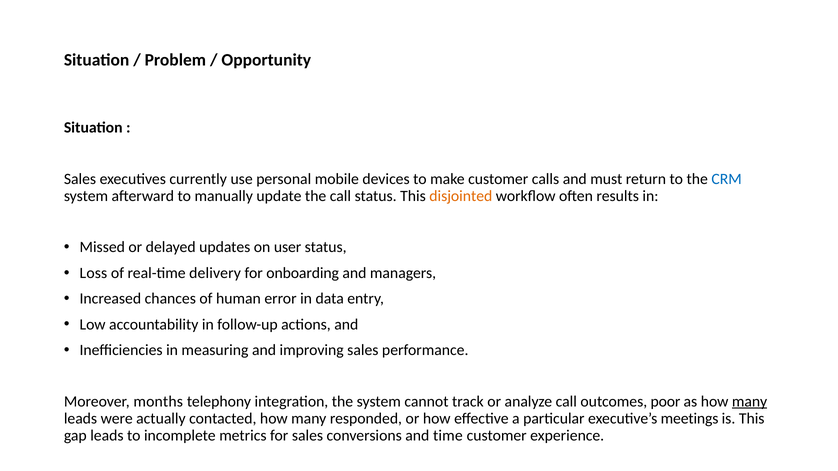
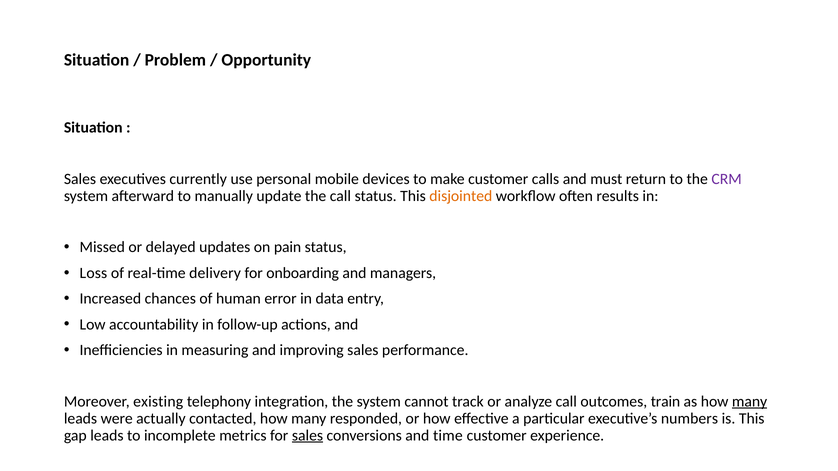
CRM colour: blue -> purple (727, 179)
user: user -> pain (288, 247)
months: months -> existing (158, 402)
poor: poor -> train (665, 402)
meetings: meetings -> numbers (689, 419)
sales underline: none -> present (307, 436)
